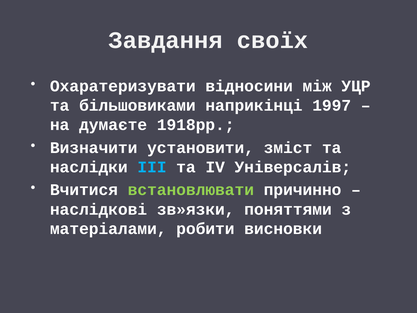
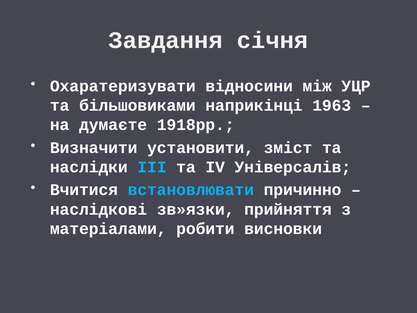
своїх: своїх -> січня (273, 40)
1997: 1997 -> 1963 (332, 105)
встановлювати colour: light green -> light blue (191, 190)
поняттями: поняттями -> прийняття (288, 209)
